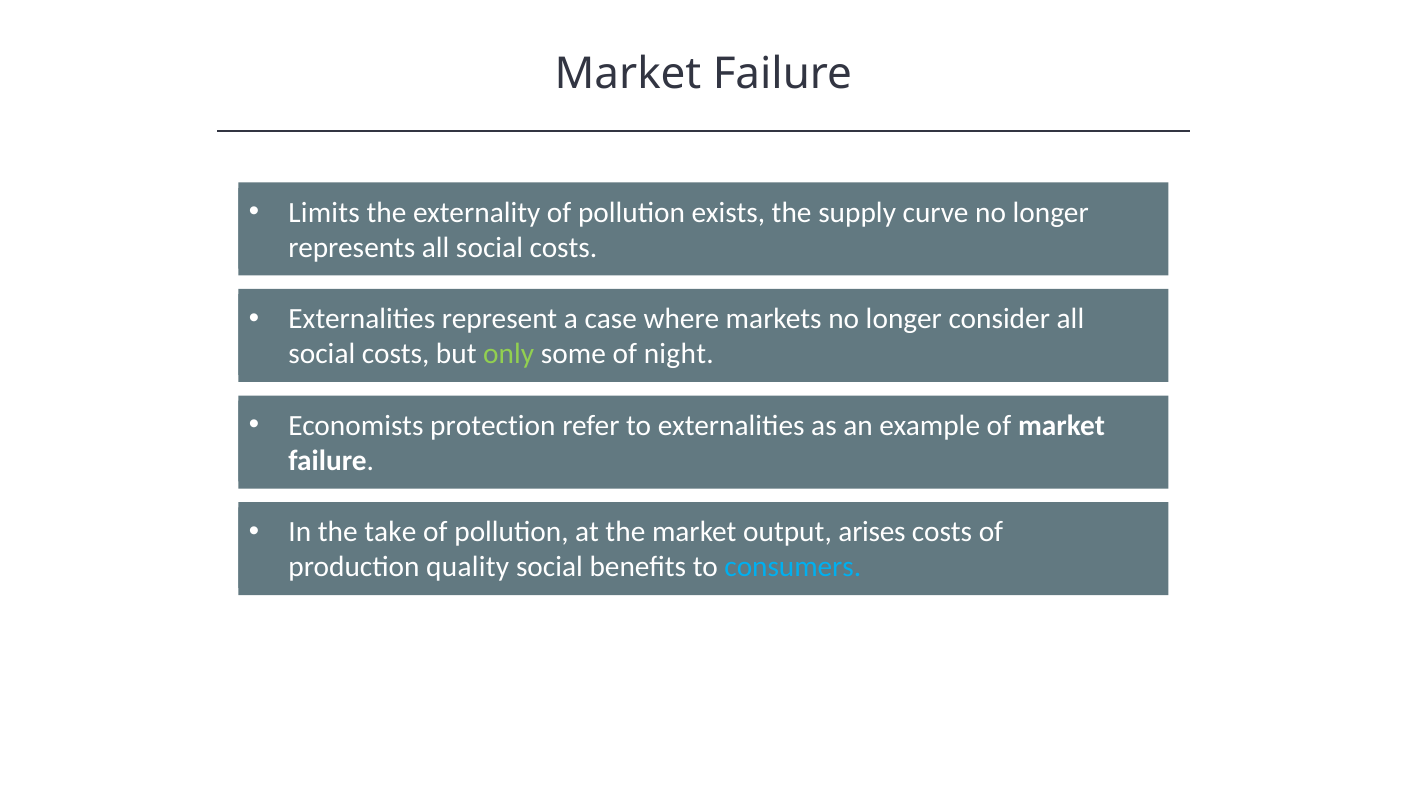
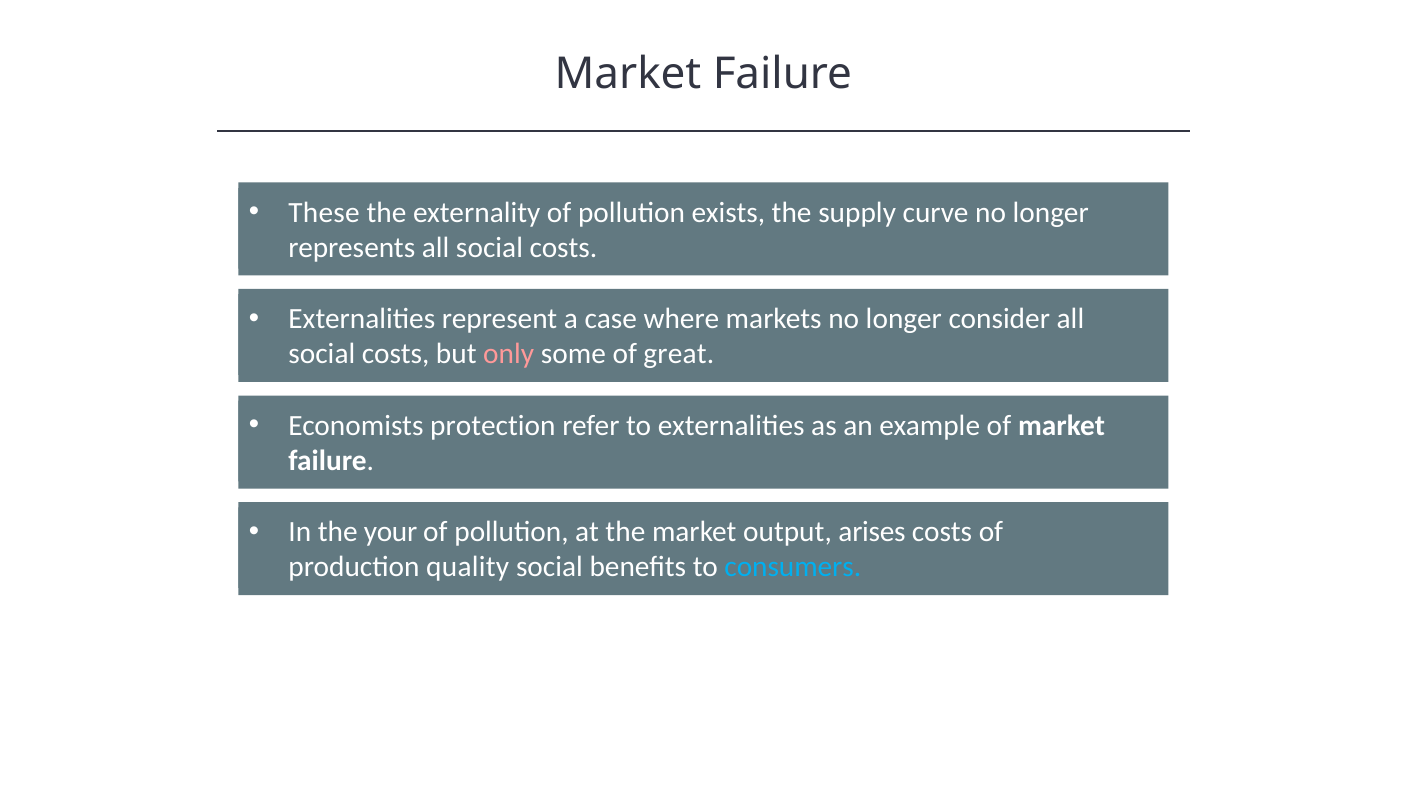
Limits: Limits -> These (324, 213)
only colour: light green -> pink (509, 354)
night: night -> great (679, 354)
take: take -> your (391, 532)
